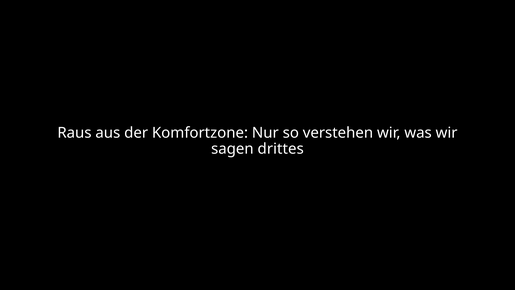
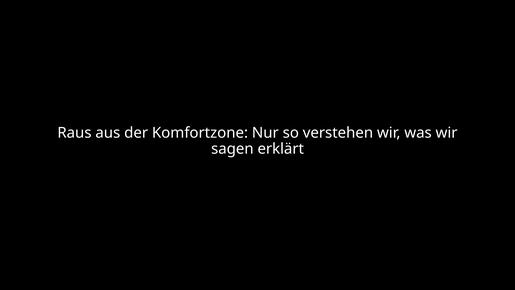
drittes: drittes -> erklärt (281, 149)
